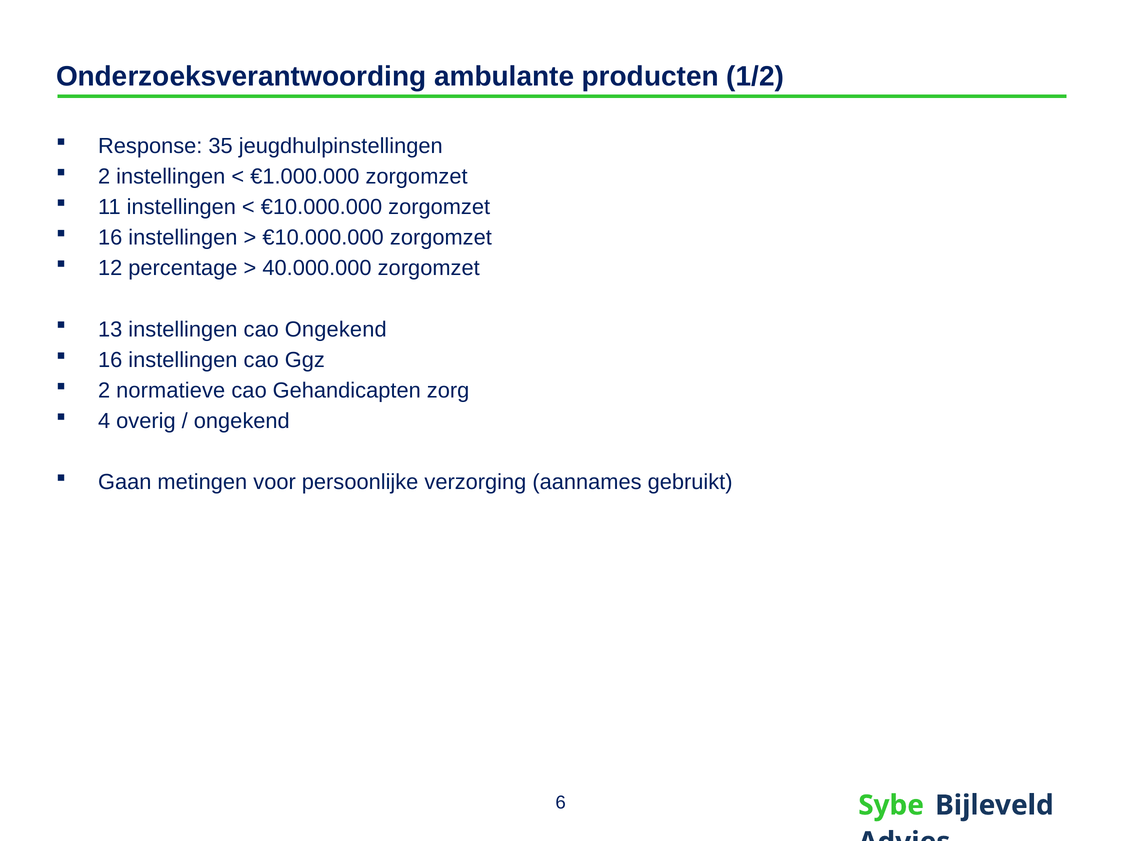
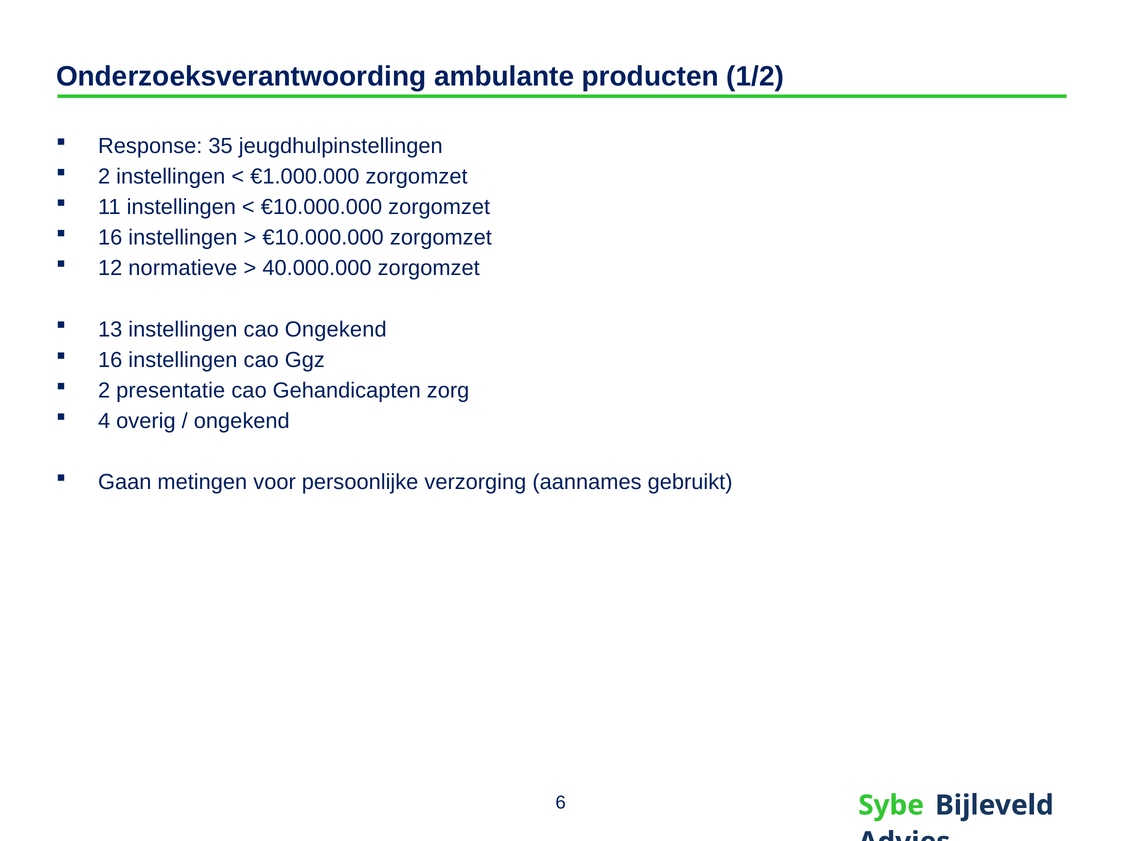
percentage: percentage -> normatieve (183, 268)
normatieve: normatieve -> presentatie (171, 390)
